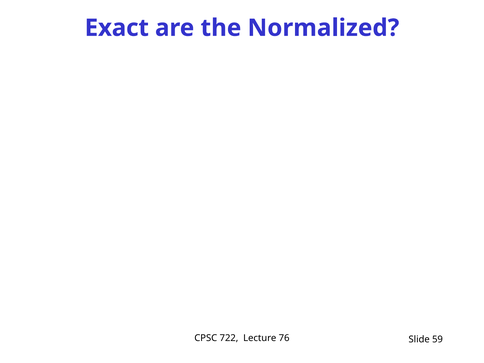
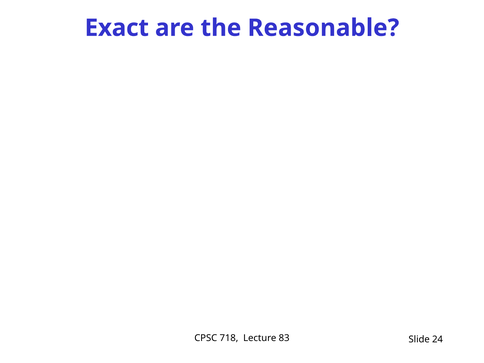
Normalized: Normalized -> Reasonable (323, 28)
722: 722 -> 718 (229, 338)
76: 76 -> 83 (284, 338)
59: 59 -> 24 (437, 339)
